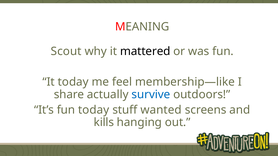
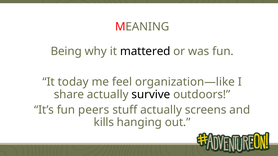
Scout: Scout -> Being (66, 51)
membership—like: membership—like -> organization—like (185, 82)
survive colour: blue -> black (151, 95)
fun today: today -> peers (94, 110)
stuff wanted: wanted -> actually (161, 110)
